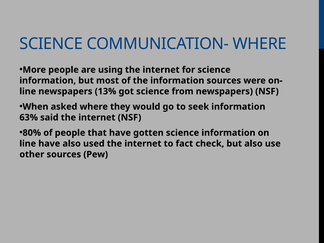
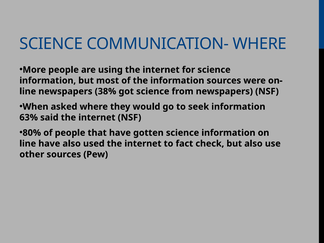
13%: 13% -> 38% (105, 91)
